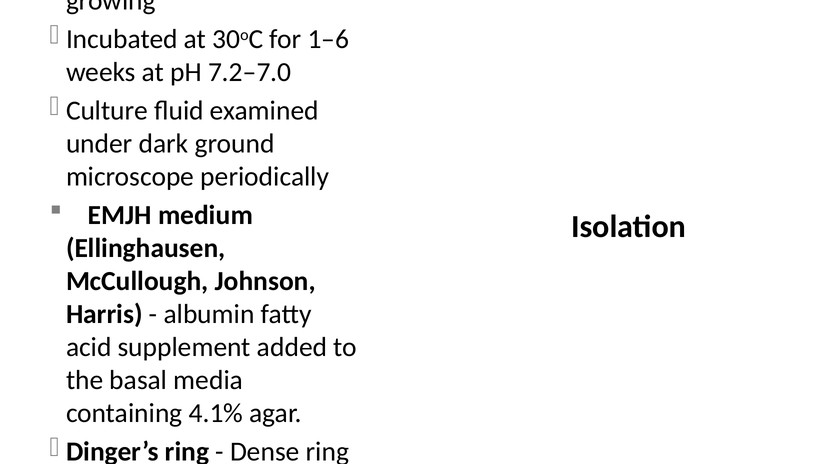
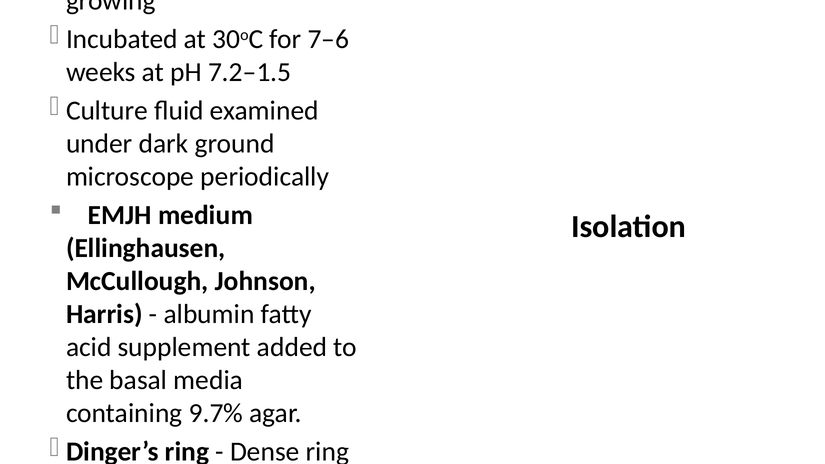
1–6: 1–6 -> 7–6 (328, 39)
7.2–7.0: 7.2–7.0 -> 7.2–1.5 (250, 72)
4.1%: 4.1% -> 9.7% (216, 413)
